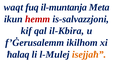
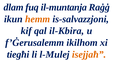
waqt: waqt -> dlam (14, 7)
Meta: Meta -> Raġġ (99, 7)
hemm colour: red -> orange (38, 19)
ħalaq: ħalaq -> tiegħi (18, 54)
